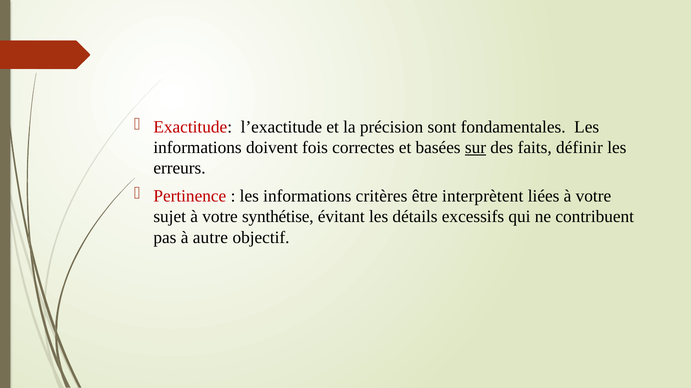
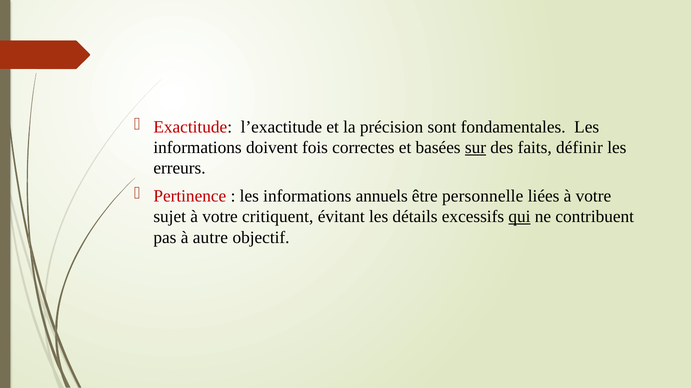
critères: critères -> annuels (382, 196)
interprètent: interprètent -> personnelle (483, 196)
synthétise: synthétise -> critiquent (278, 217)
qui underline: none -> present (519, 217)
